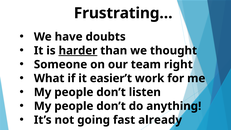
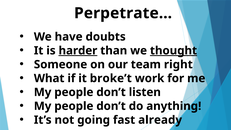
Frustrating…: Frustrating… -> Perpetrate… (123, 13)
thought underline: none -> present (173, 51)
easier’t: easier’t -> broke’t (111, 78)
